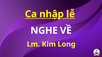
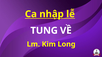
NGHE: NGHE -> TUNG (44, 31)
